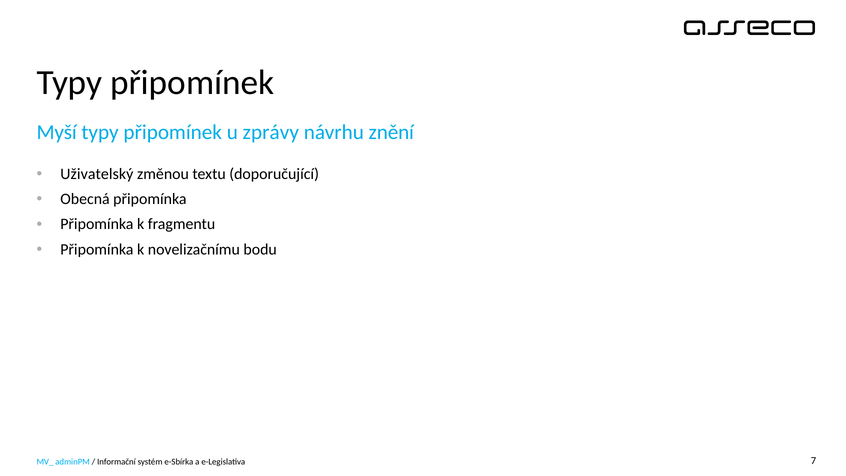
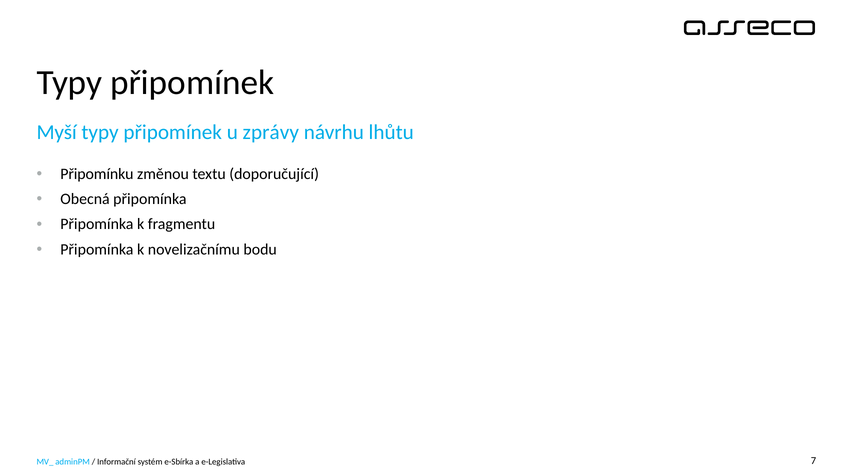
znění: znění -> lhůtu (391, 132)
Uživatelský: Uživatelský -> Připomínku (97, 174)
